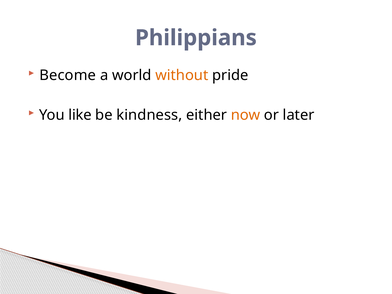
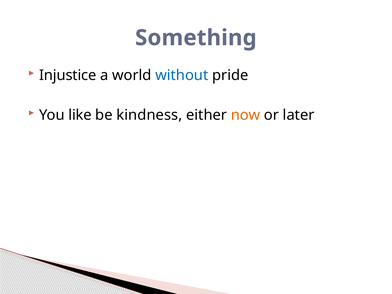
Philippians: Philippians -> Something (196, 38)
Become: Become -> Injustice (68, 75)
without colour: orange -> blue (182, 75)
